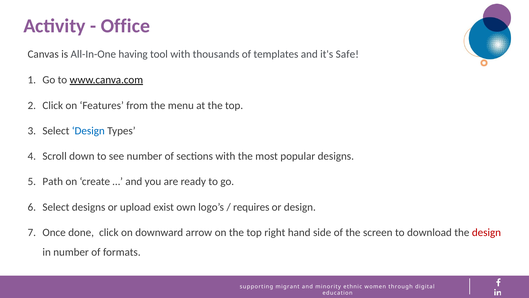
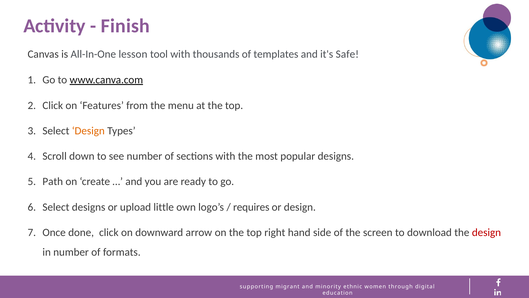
Office: Office -> Finish (125, 26)
having: having -> lesson (133, 54)
Design colour: blue -> orange (88, 131)
exist: exist -> little (164, 207)
